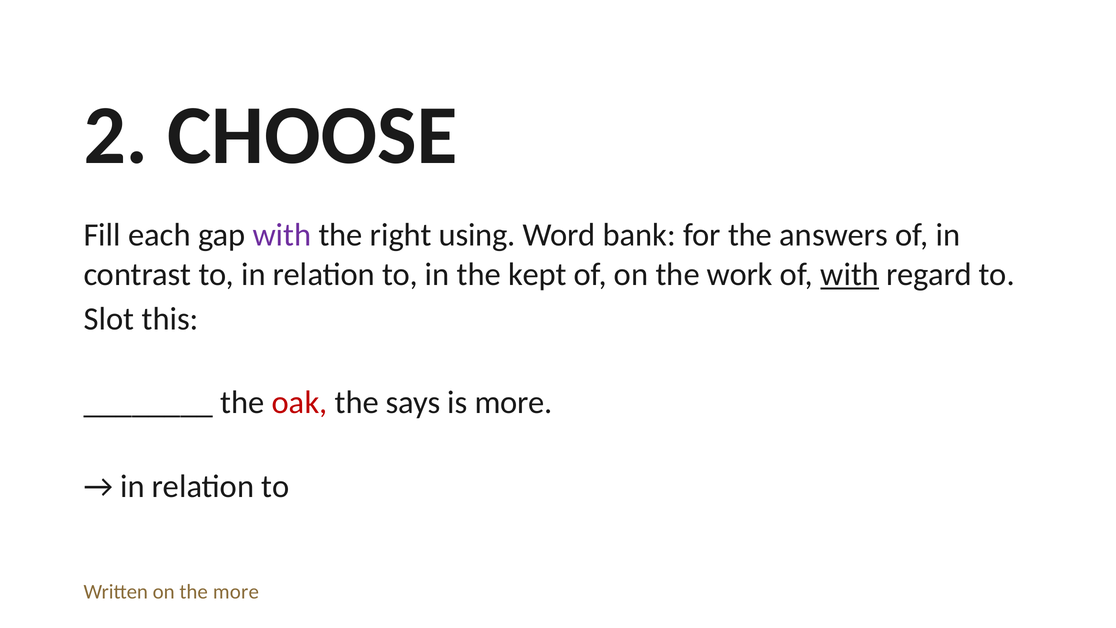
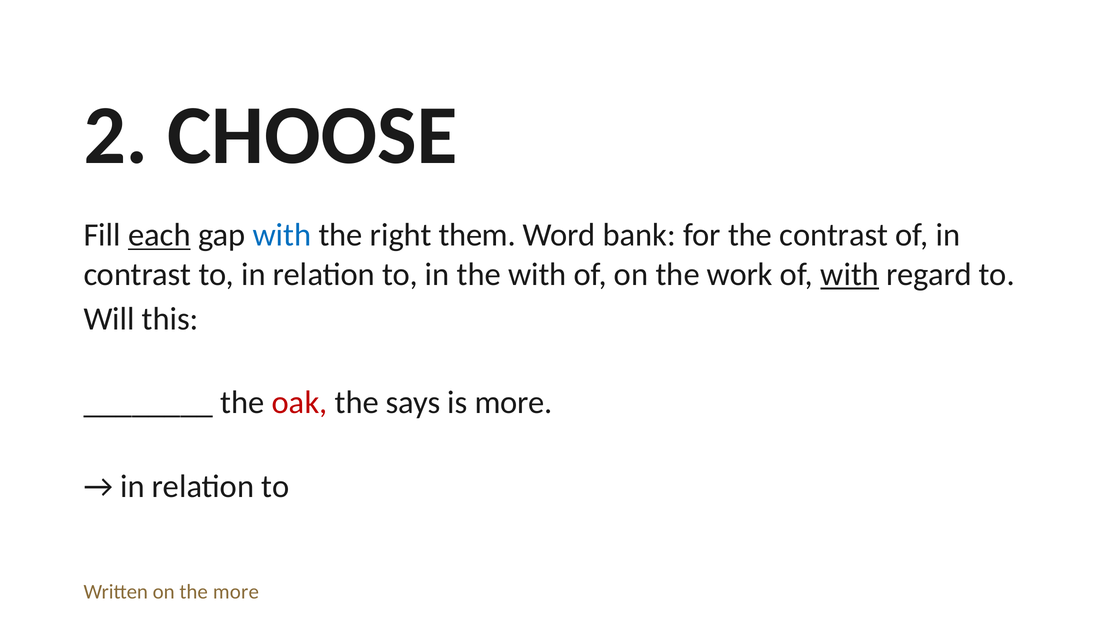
each underline: none -> present (159, 235)
with colour: purple -> blue (282, 235)
using: using -> them (477, 235)
the answers: answers -> contrast (834, 235)
the kept: kept -> with (537, 274)
Slot: Slot -> Will (109, 319)
